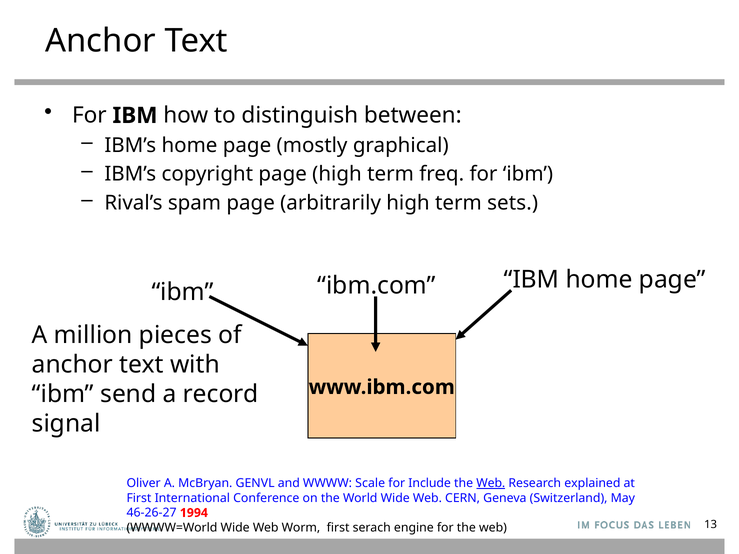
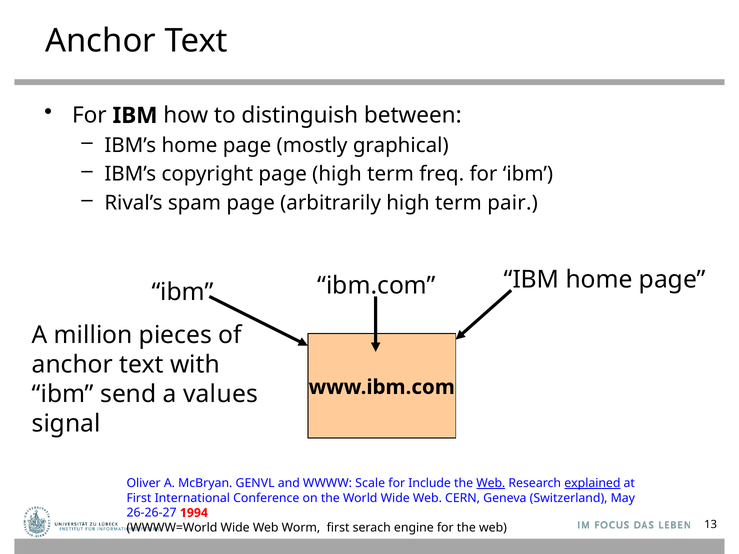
sets: sets -> pair (513, 203)
record: record -> values (221, 394)
explained underline: none -> present (592, 484)
46-26-27: 46-26-27 -> 26-26-27 (152, 513)
